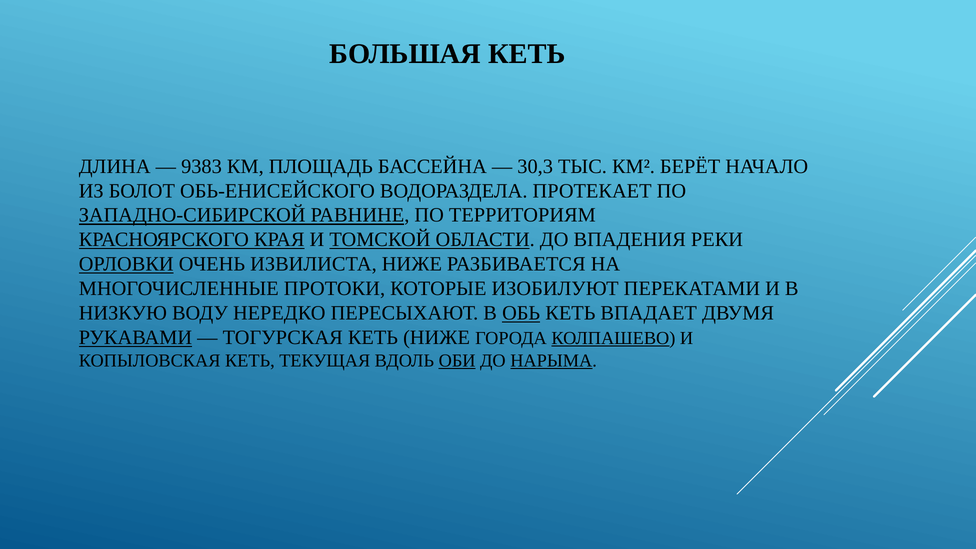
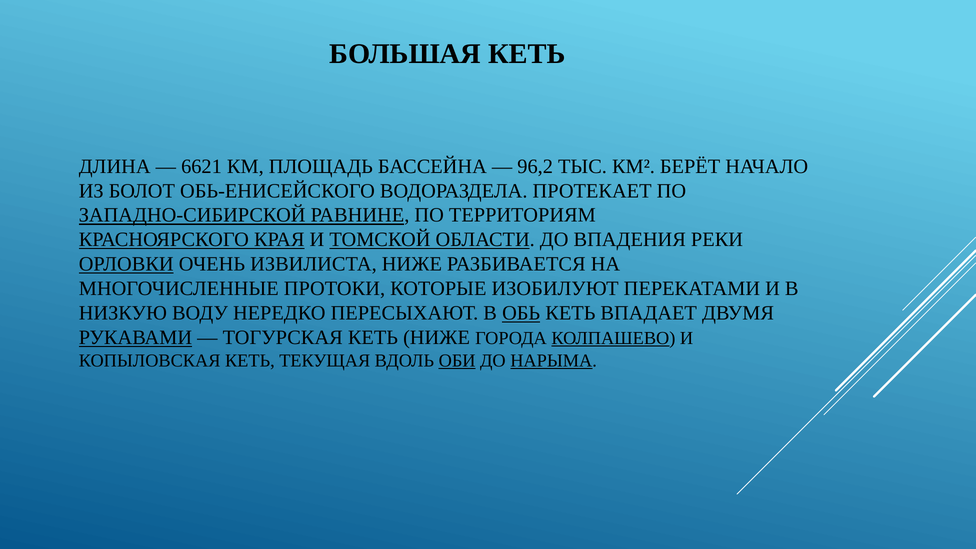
9383: 9383 -> 6621 (201, 166)
30,3: 30,3 -> 96,2 (535, 166)
